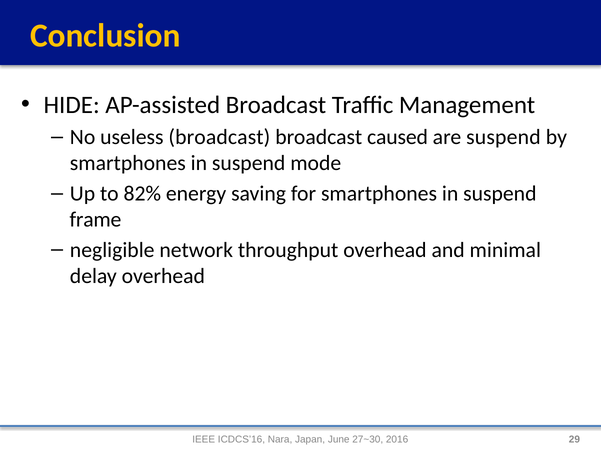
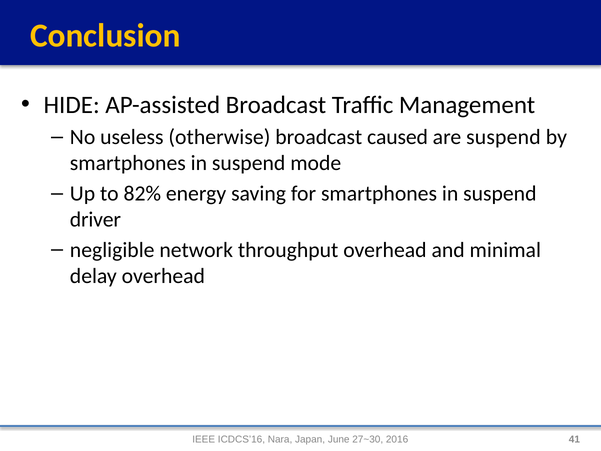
useless broadcast: broadcast -> otherwise (219, 137)
frame: frame -> driver (95, 219)
29: 29 -> 41 (574, 439)
